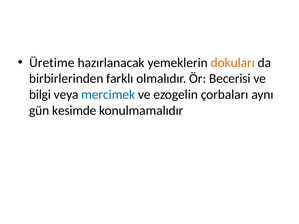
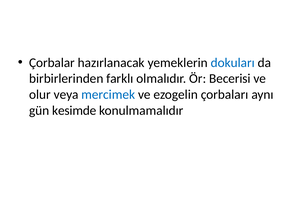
Üretime: Üretime -> Çorbalar (52, 63)
dokuları colour: orange -> blue (233, 63)
bilgi: bilgi -> olur (40, 95)
